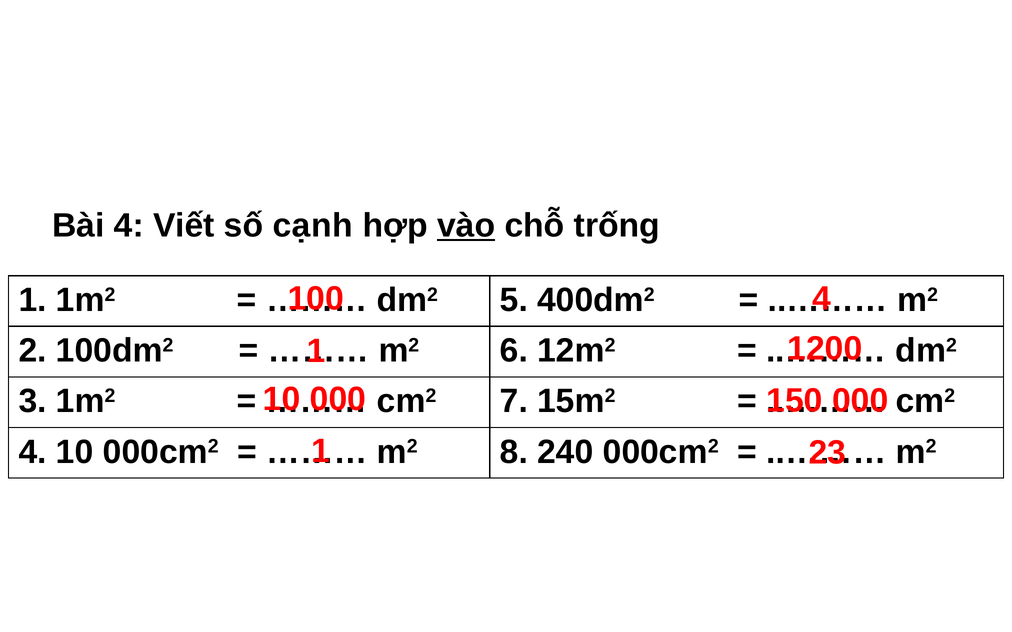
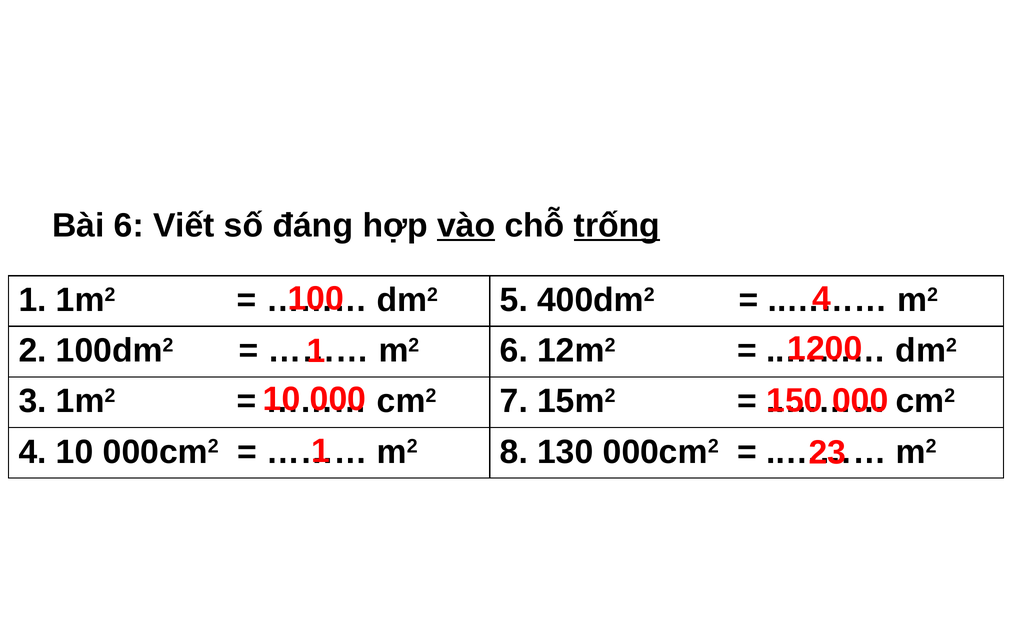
Bài 4: 4 -> 6 (129, 226)
cạnh: cạnh -> đáng (313, 226)
trống underline: none -> present (617, 226)
240: 240 -> 130 (565, 452)
